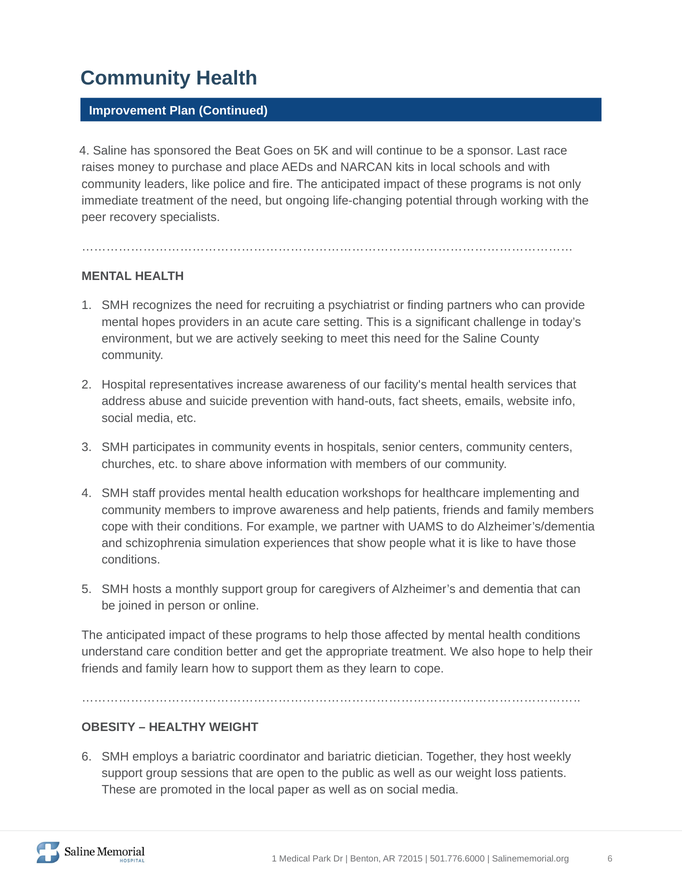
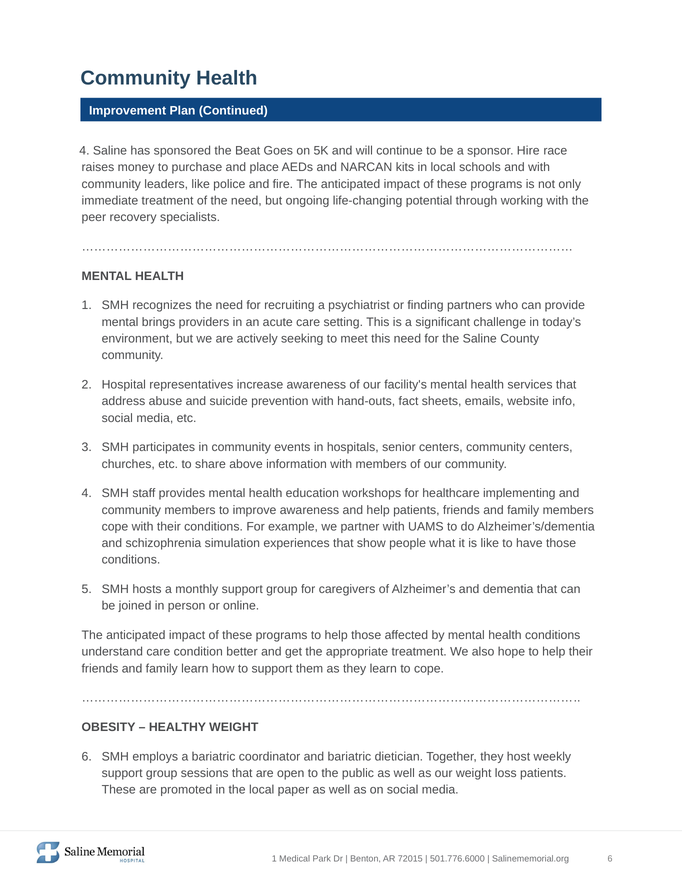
Last: Last -> Hire (528, 151)
hopes: hopes -> brings (159, 322)
